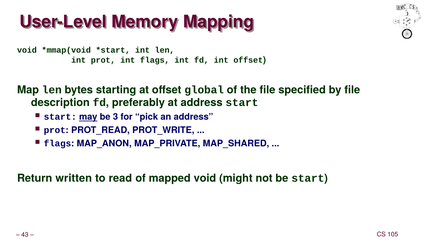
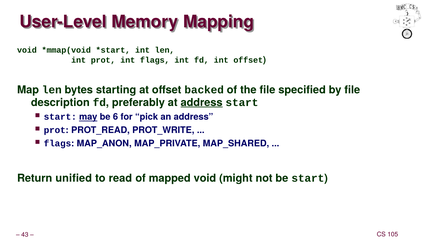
global: global -> backed (204, 90)
address underline: none -> present (202, 102)
3: 3 -> 6 (115, 117)
written: written -> unified (74, 178)
